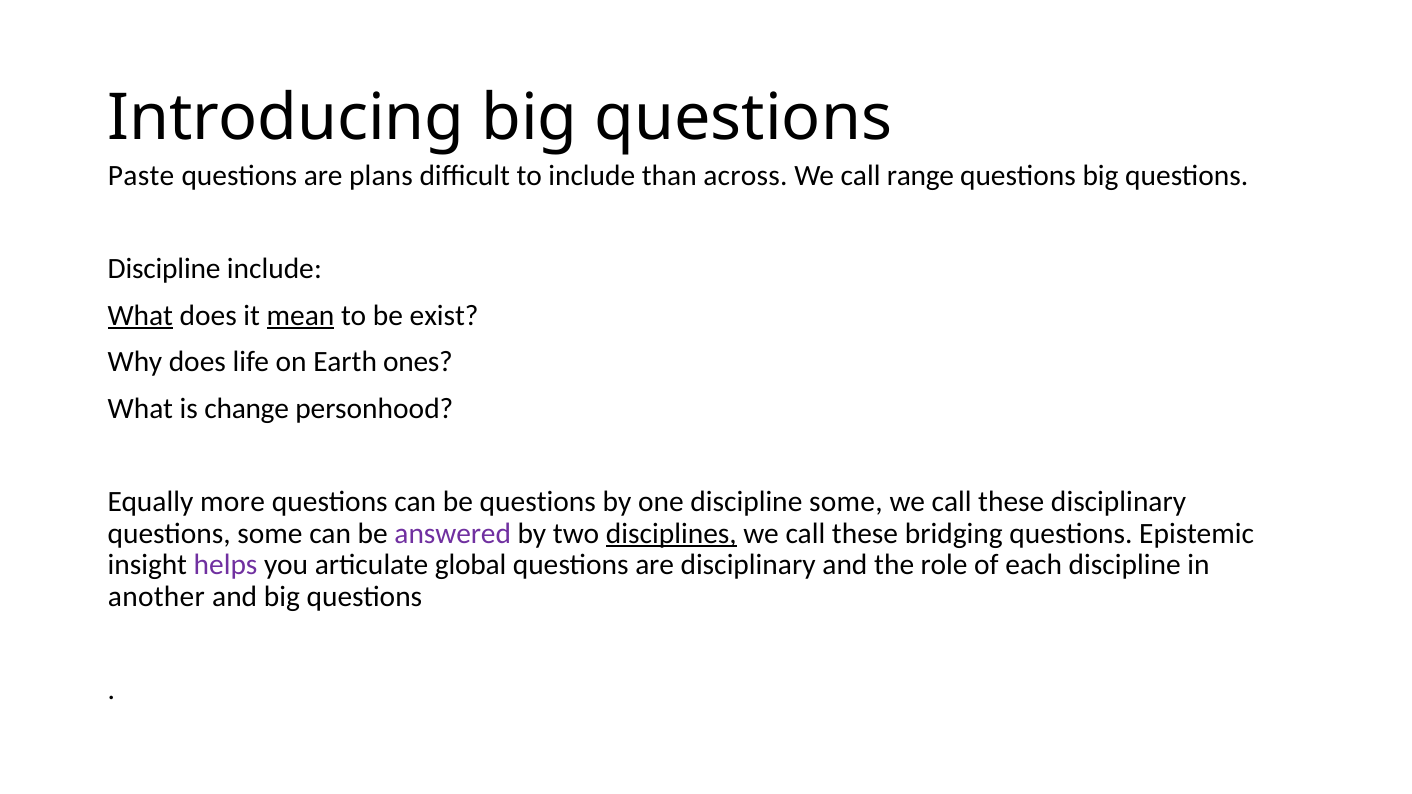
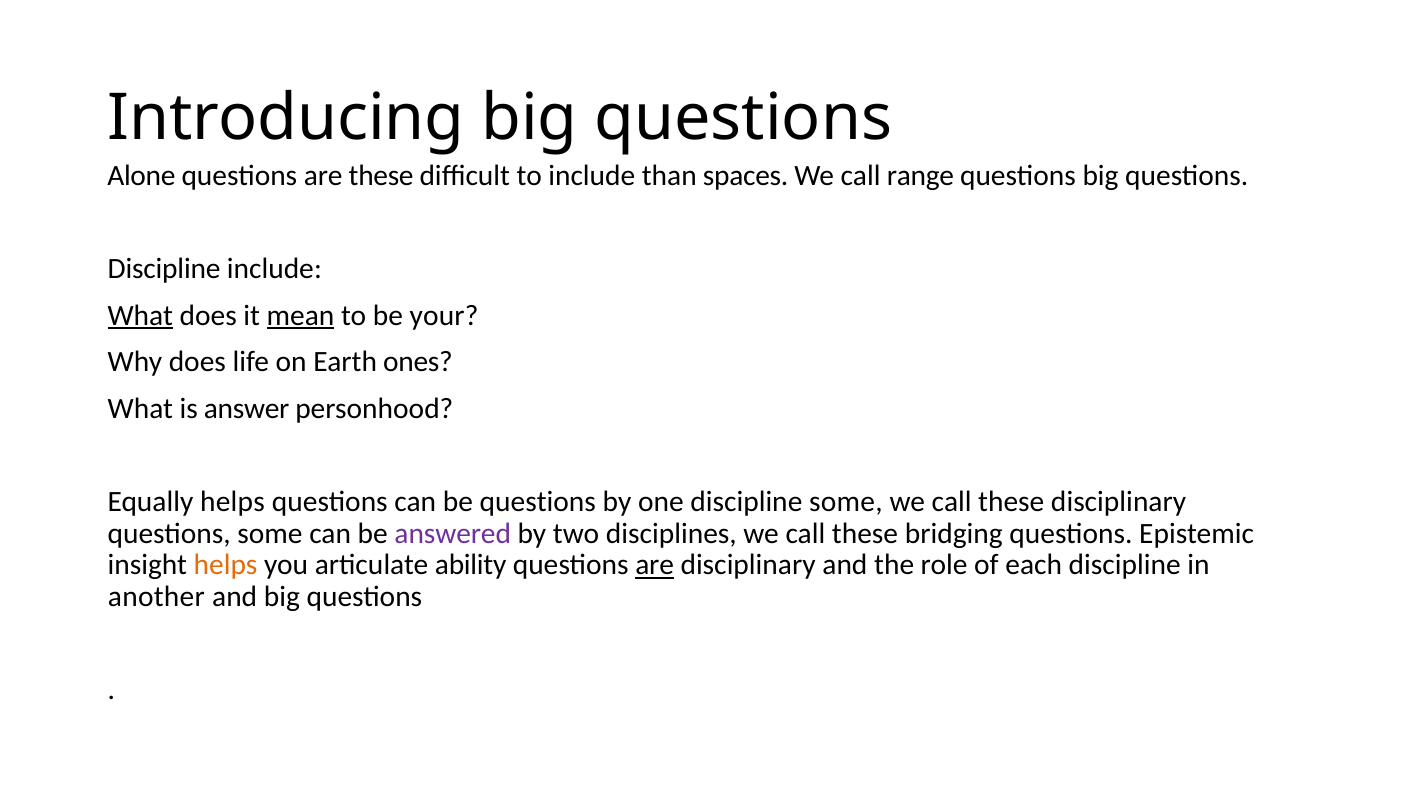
Paste: Paste -> Alone (141, 176)
are plans: plans -> these (381, 176)
across: across -> spaces (746, 176)
exist: exist -> your (444, 316)
change: change -> answer (247, 409)
Equally more: more -> helps (233, 502)
disciplines underline: present -> none (671, 533)
helps colour: purple -> orange (226, 565)
global: global -> ability (471, 565)
are underline: none -> present (655, 565)
